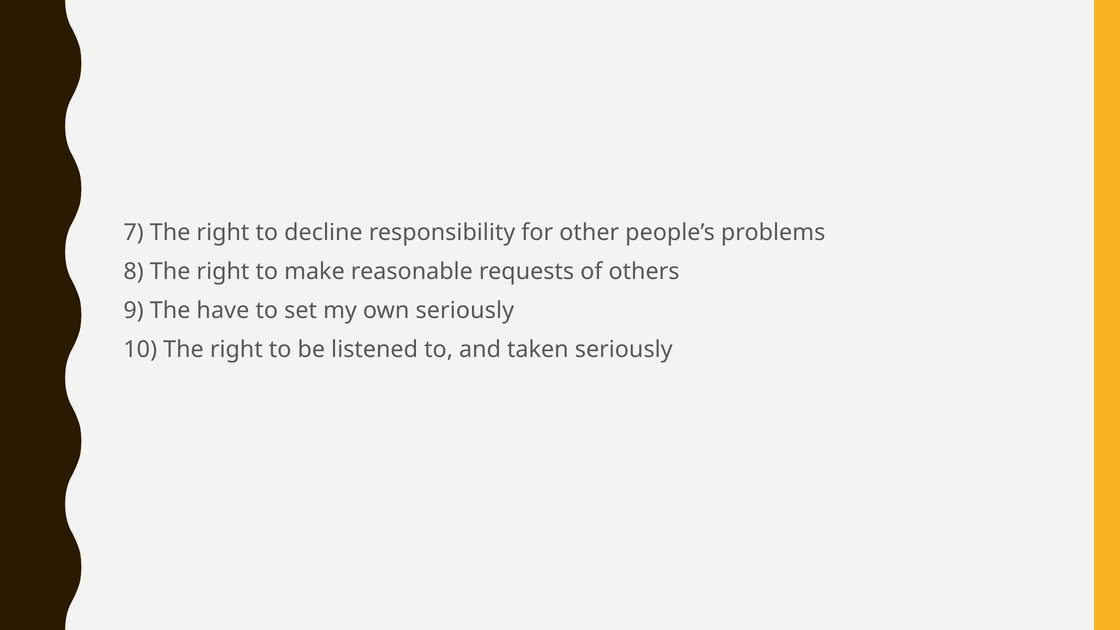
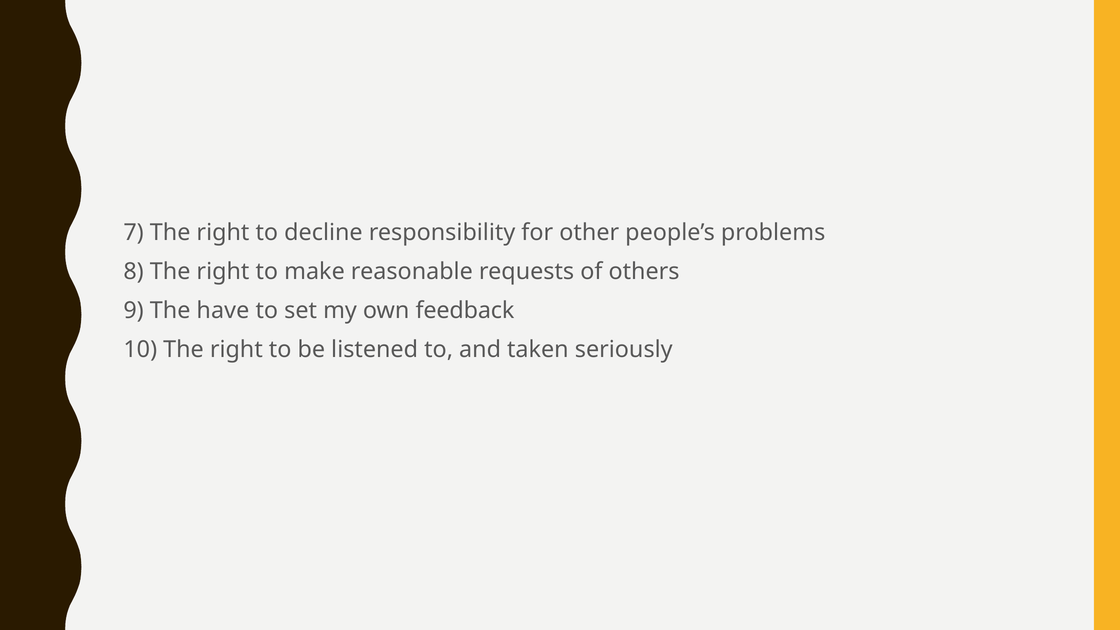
own seriously: seriously -> feedback (465, 311)
